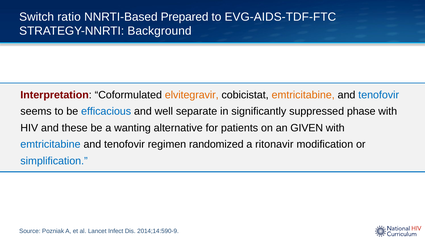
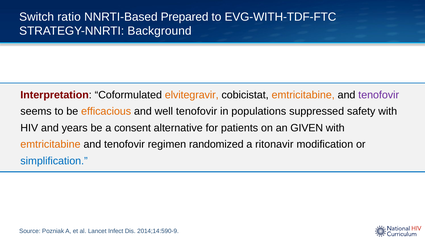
EVG-AIDS-TDF-FTC: EVG-AIDS-TDF-FTC -> EVG-WITH-TDF-FTC (280, 17)
tenofovir colour: blue -> purple (379, 95)
efficacious colour: blue -> orange (106, 111)
well separate: separate -> tenofovir (197, 111)
significantly: significantly -> populations (259, 111)
phase: phase -> safety (361, 111)
these: these -> years (75, 128)
wanting: wanting -> consent (133, 128)
emtricitabine colour: blue -> orange (50, 144)
